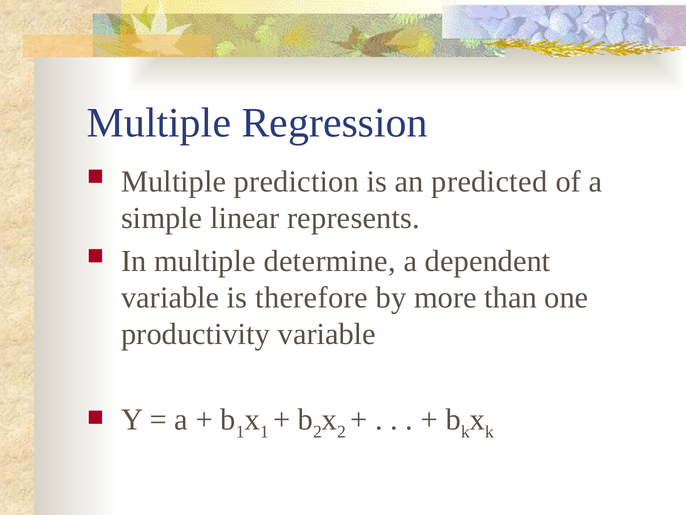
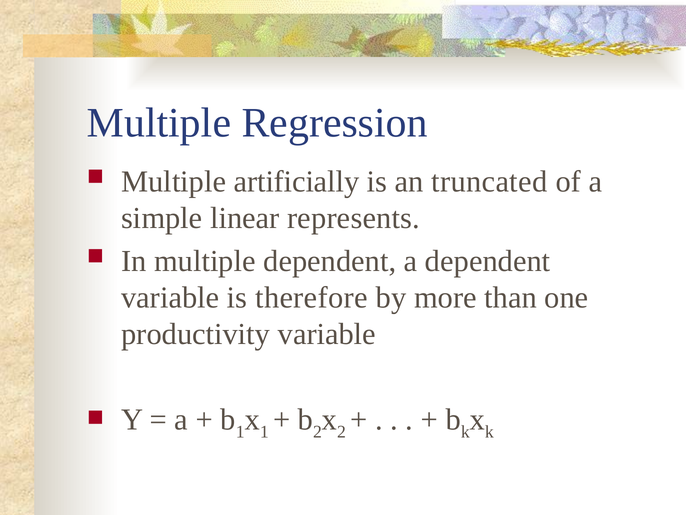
prediction: prediction -> artificially (297, 182)
predicted: predicted -> truncated (489, 182)
multiple determine: determine -> dependent (330, 261)
